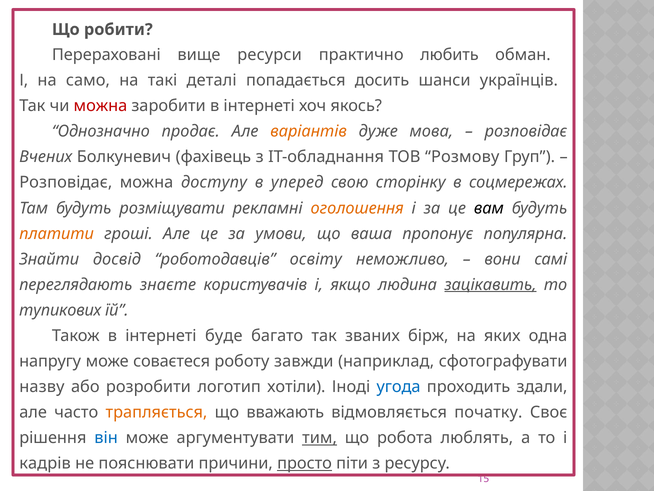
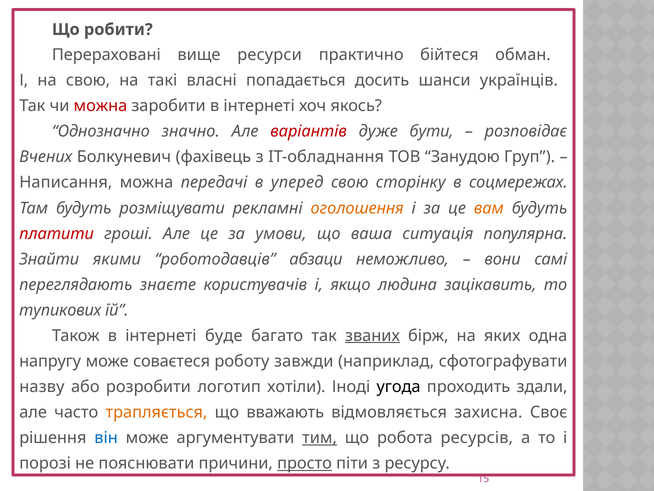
любить: любить -> бійтеся (449, 55)
на само: само -> свою (88, 80)
деталі: деталі -> власні (212, 80)
продає: продає -> значно (191, 131)
варіантів colour: orange -> red (309, 131)
мова: мова -> бути (431, 131)
Розмову: Розмову -> Занудою (462, 157)
Розповідає: Розповідає -> Написання (66, 182)
доступу: доступу -> передачі (214, 182)
вам colour: black -> orange (489, 208)
платити colour: orange -> red (57, 233)
пропонує: пропонує -> ситуація (438, 233)
досвід: досвід -> якими (117, 259)
освіту: освіту -> абзаци (316, 259)
зацікавить underline: present -> none (490, 284)
званих underline: none -> present (372, 335)
угода colour: blue -> black (399, 386)
початку: початку -> захисна (488, 412)
люблять: люблять -> ресурсів (477, 437)
кадрів: кадрів -> порозі (45, 463)
